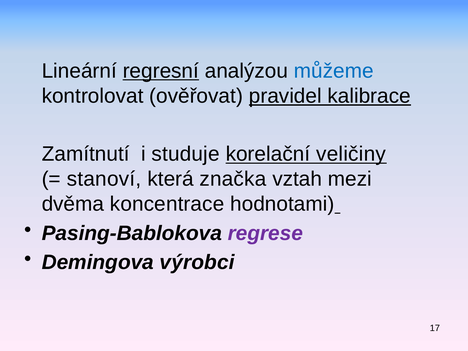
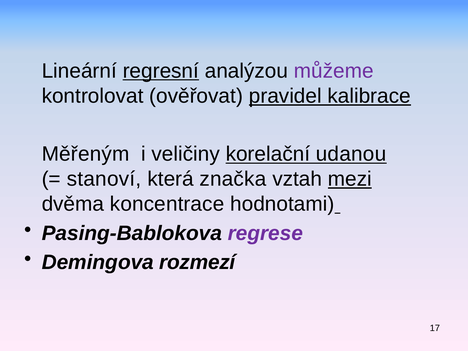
můžeme colour: blue -> purple (334, 71)
Zamítnutí: Zamítnutí -> Měřeným (86, 154)
studuje: studuje -> veličiny (186, 154)
veličiny: veličiny -> udanou (351, 154)
mezi underline: none -> present (350, 179)
výrobci: výrobci -> rozmezí (197, 262)
